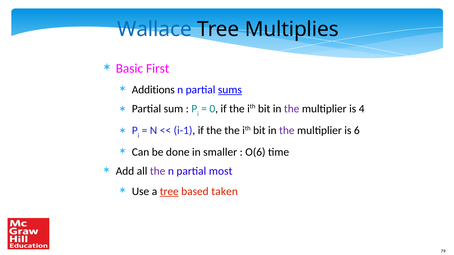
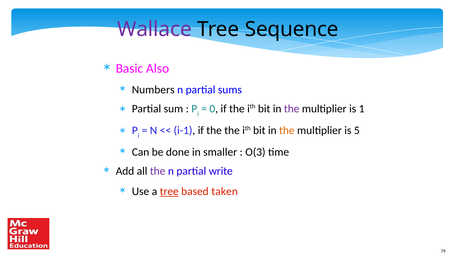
Wallace colour: blue -> purple (154, 29)
Multiplies: Multiplies -> Sequence (292, 29)
First: First -> Also (158, 68)
Additions: Additions -> Numbers (153, 90)
sums underline: present -> none (230, 90)
4: 4 -> 1 (362, 109)
the colour: purple -> orange (287, 131)
6: 6 -> 5 (357, 131)
O(6: O(6 -> O(3 (255, 152)
most: most -> write (221, 171)
